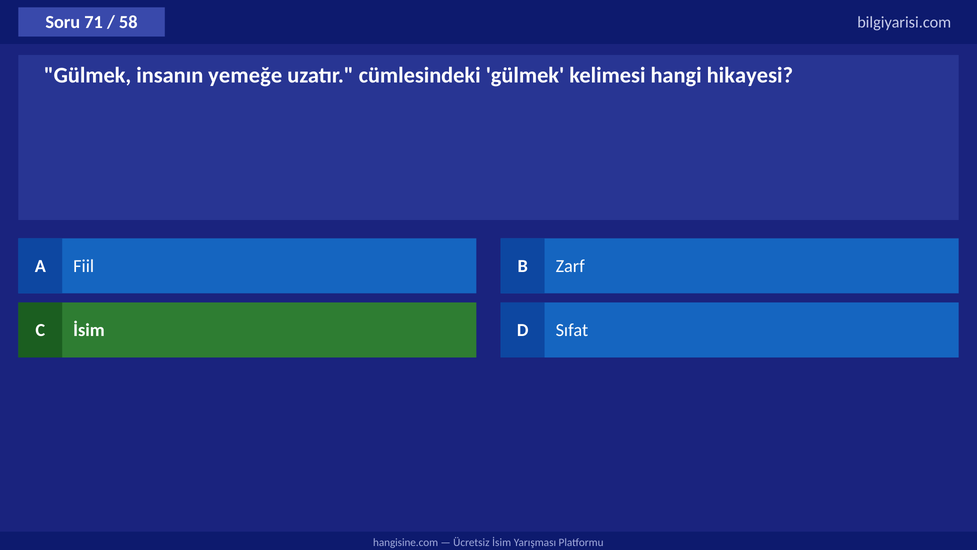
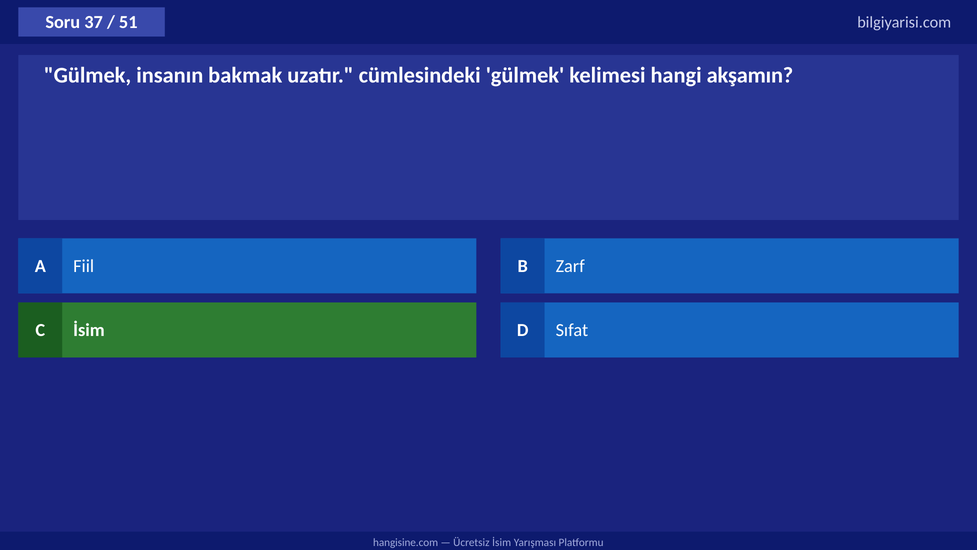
71: 71 -> 37 (94, 22)
58: 58 -> 51 (128, 22)
yemeğe: yemeğe -> bakmak (245, 75)
hikayesi: hikayesi -> akşamın (750, 75)
